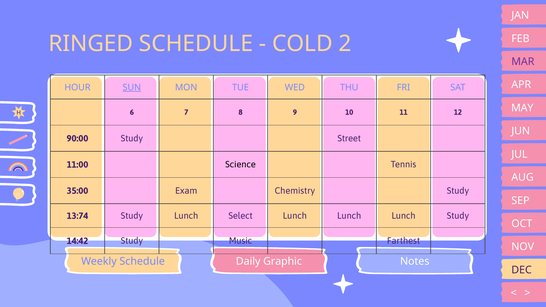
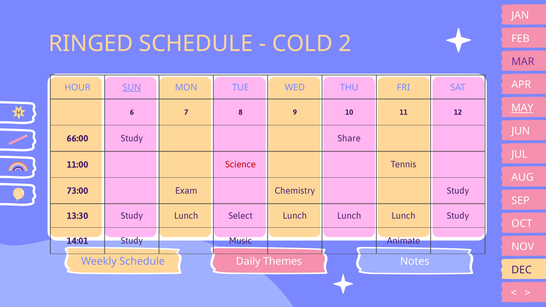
MAY underline: none -> present (522, 108)
90:00: 90:00 -> 66:00 (77, 139)
Street: Street -> Share (349, 139)
Science colour: black -> red (240, 165)
35:00: 35:00 -> 73:00 (77, 191)
13:74: 13:74 -> 13:30 (77, 216)
14:42: 14:42 -> 14:01 (77, 241)
Farthest: Farthest -> Animate (404, 241)
Graphic: Graphic -> Themes (283, 261)
